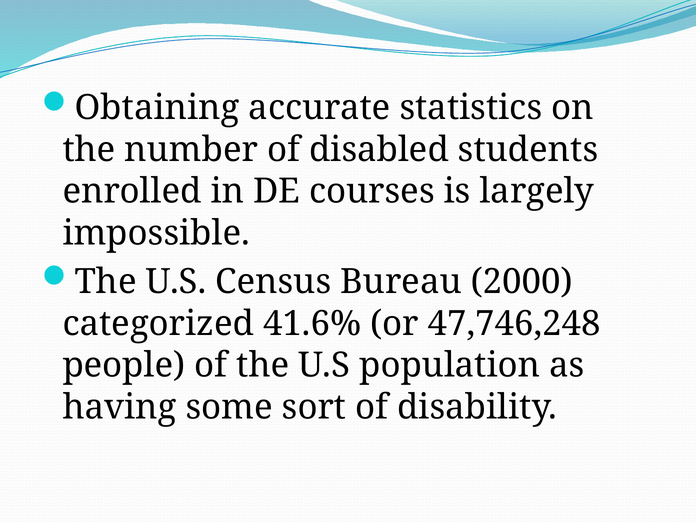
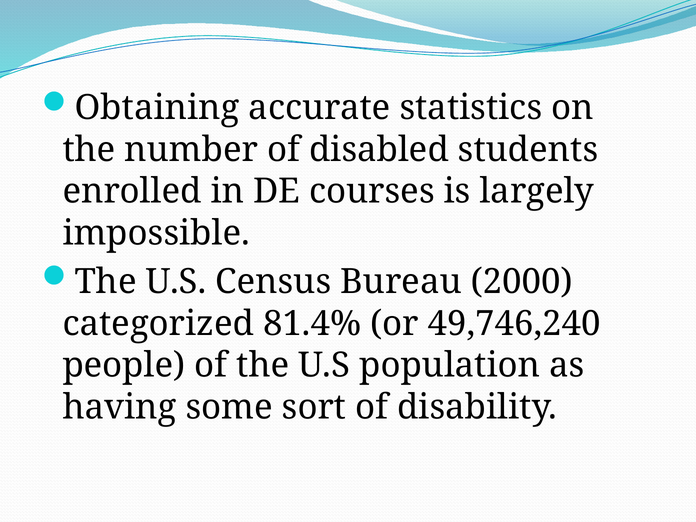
41.6%: 41.6% -> 81.4% (312, 324)
47,746,248: 47,746,248 -> 49,746,240 (514, 324)
